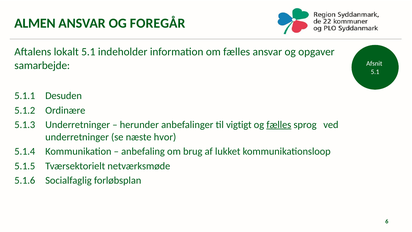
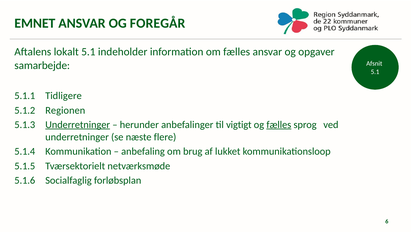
ALMEN: ALMEN -> EMNET (35, 23)
Desuden: Desuden -> Tidligere (64, 96)
Ordinære: Ordinære -> Regionen (65, 110)
Underretninger underline: none -> present (78, 125)
hvor: hvor -> flere (165, 137)
